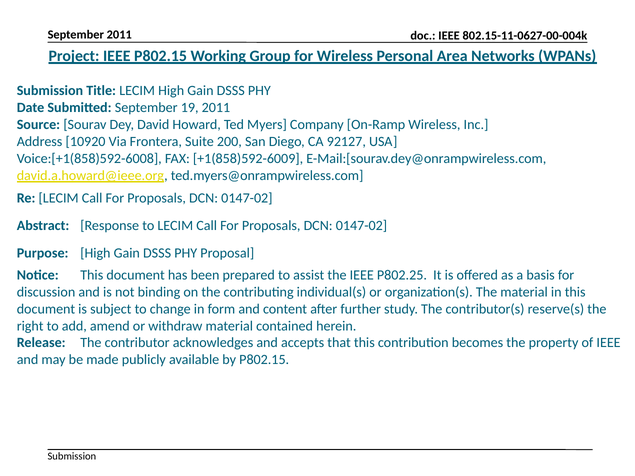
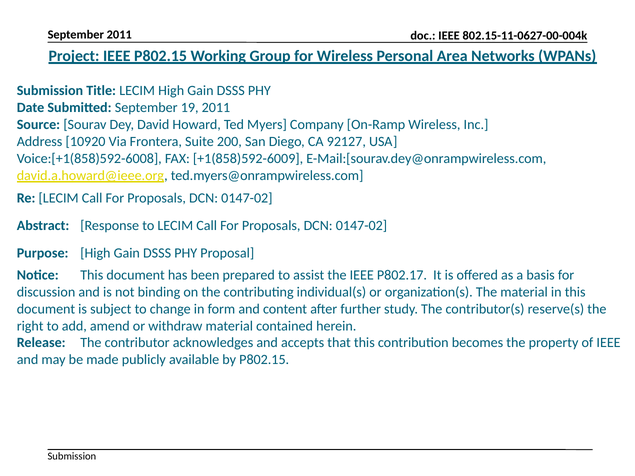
P802.25: P802.25 -> P802.17 (402, 275)
